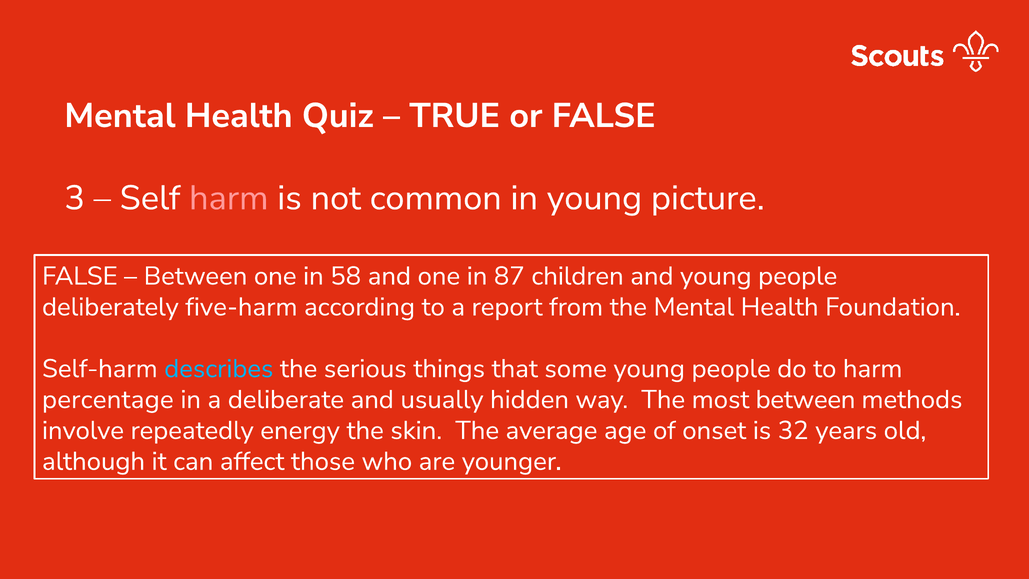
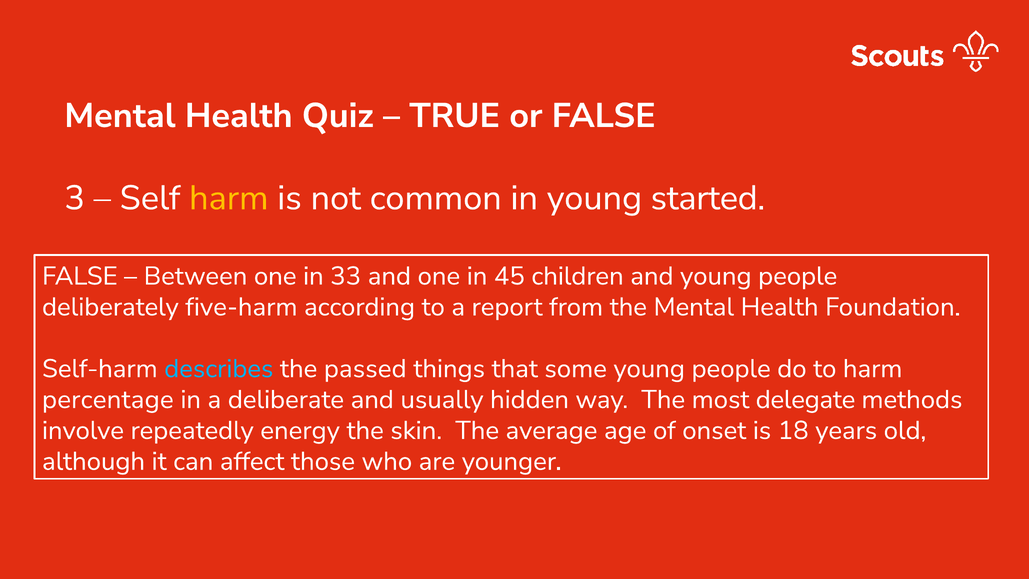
harm colour: pink -> yellow (229, 198)
picture: picture -> started (708, 198)
58: 58 -> 33 (346, 276)
87: 87 -> 45 (509, 276)
serious: serious -> passed (365, 369)
most between: between -> delegate (806, 399)
32: 32 -> 18 (793, 430)
